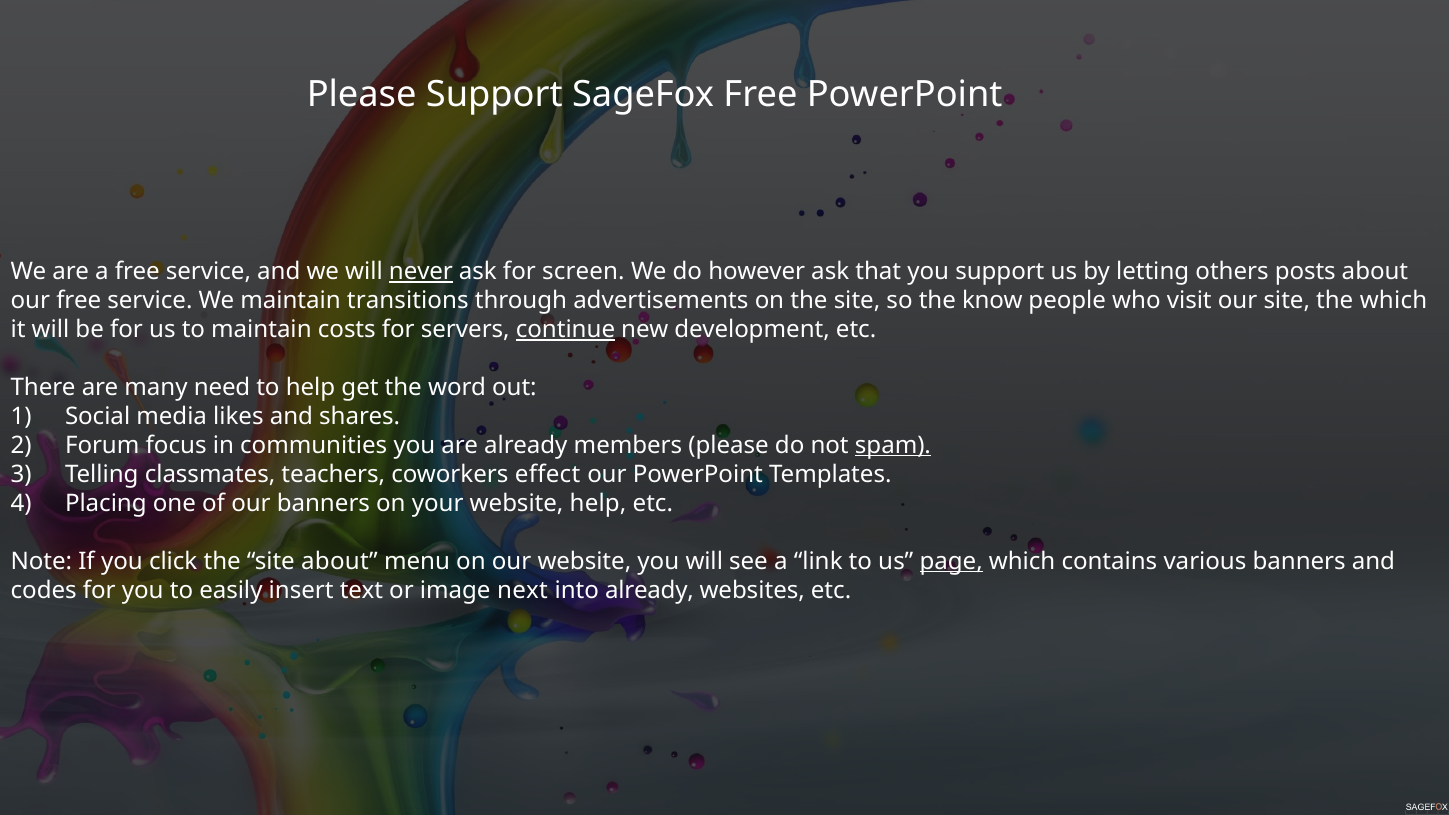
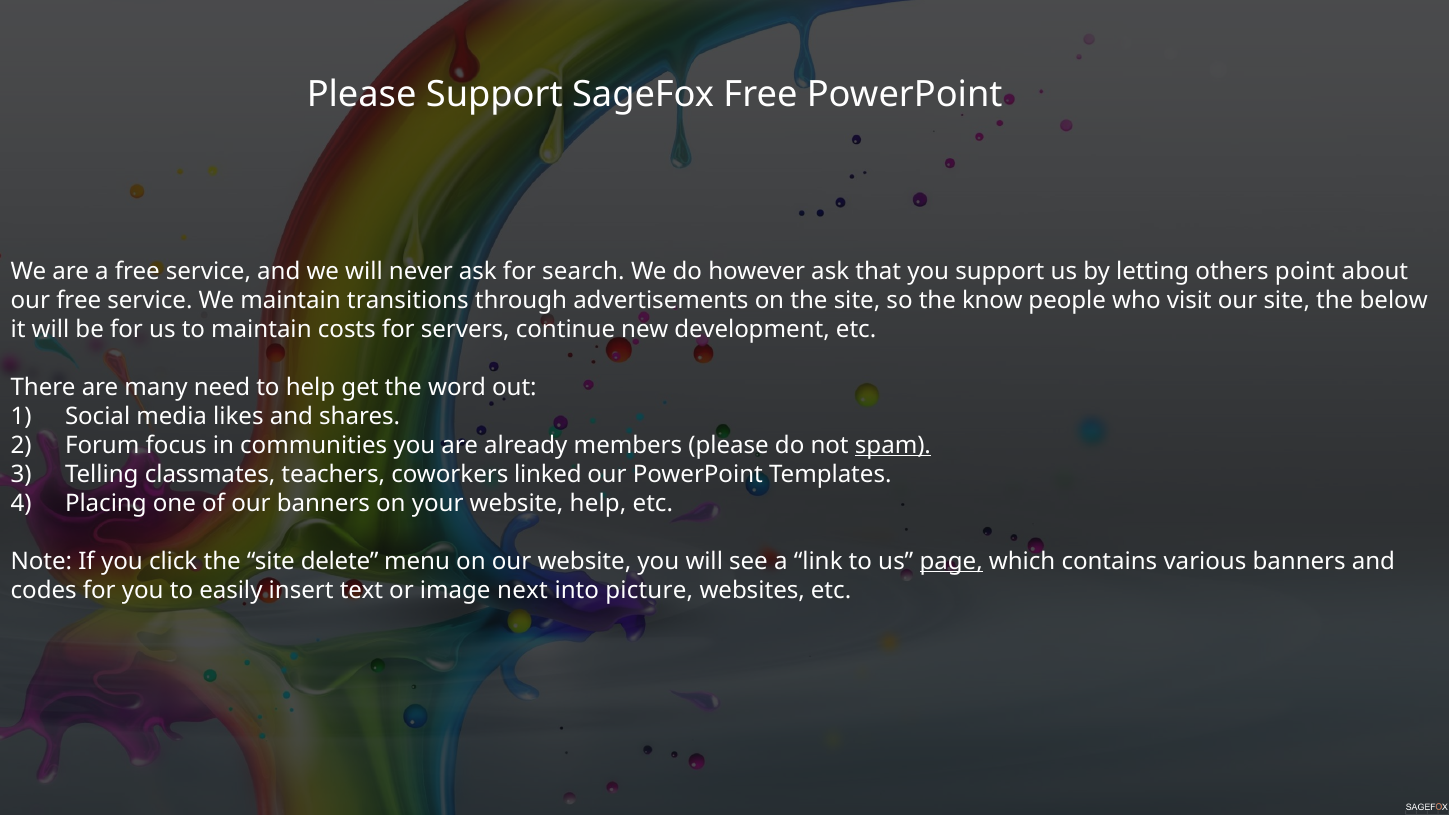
never underline: present -> none (421, 272)
screen: screen -> search (583, 272)
posts: posts -> point (1305, 272)
the which: which -> below (1394, 301)
continue underline: present -> none (565, 330)
effect: effect -> linked (548, 474)
site about: about -> delete (340, 561)
into already: already -> picture (649, 590)
